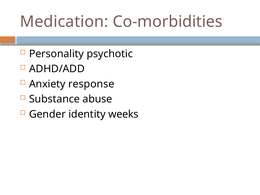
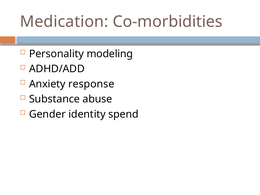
psychotic: psychotic -> modeling (110, 54)
weeks: weeks -> spend (123, 114)
